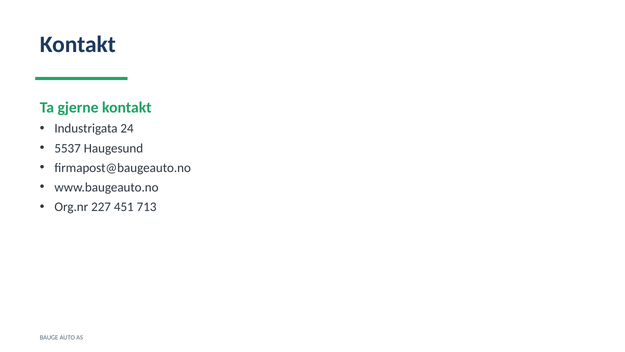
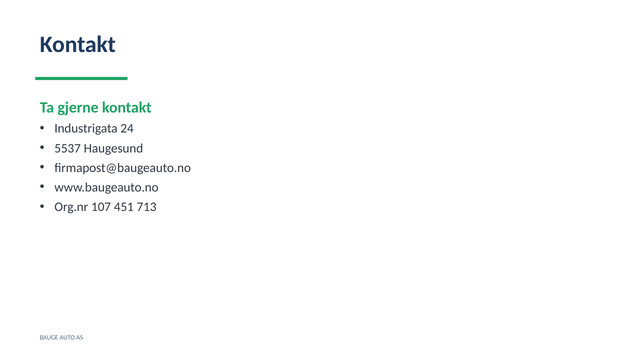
227: 227 -> 107 (101, 207)
